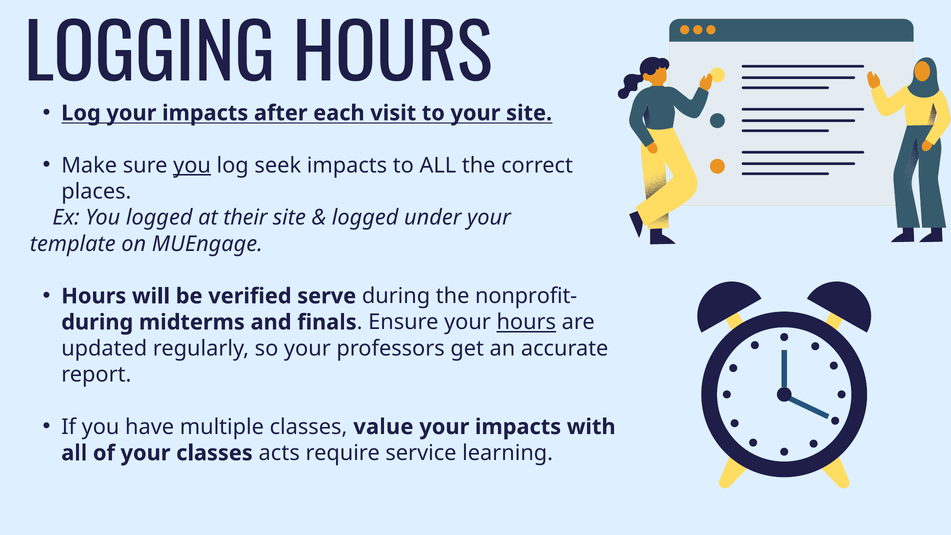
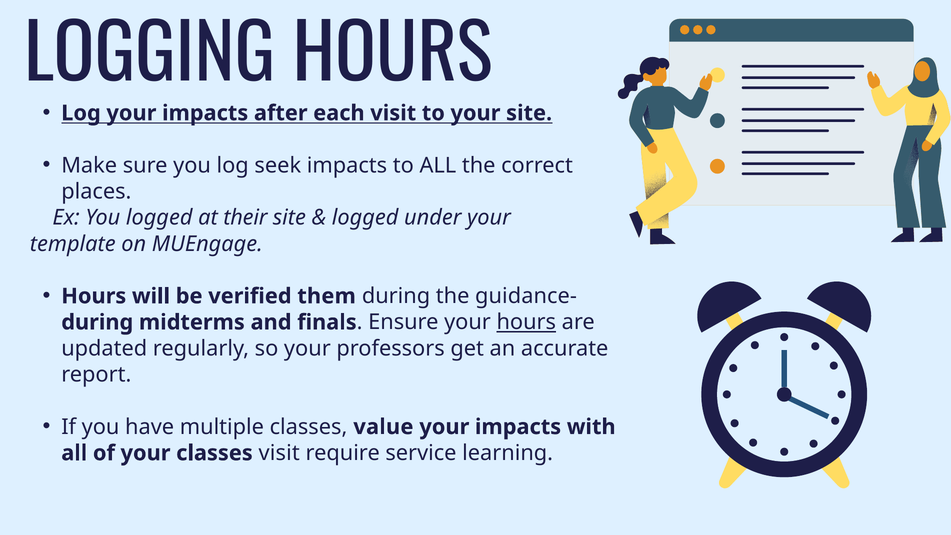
you underline: present -> none (192, 165)
serve: serve -> them (327, 296)
nonprofit-: nonprofit- -> guidance- (526, 296)
classes acts: acts -> visit (279, 453)
